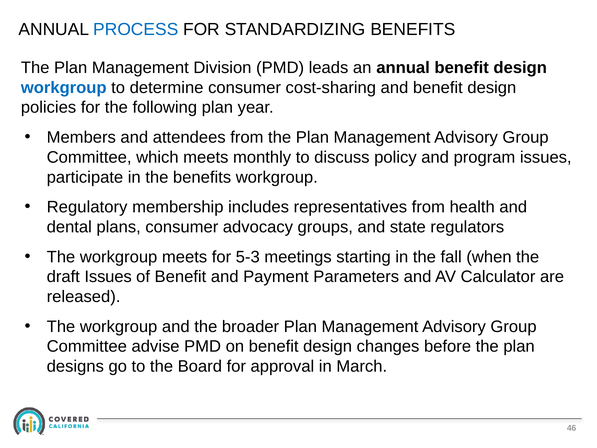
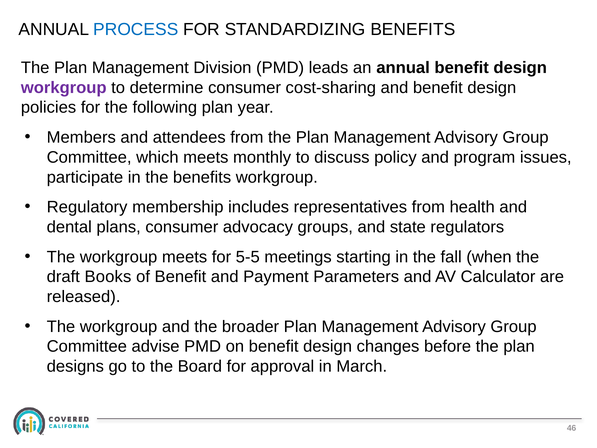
workgroup colour: blue -> purple (64, 88)
5-3: 5-3 -> 5-5 (248, 257)
draft Issues: Issues -> Books (108, 277)
